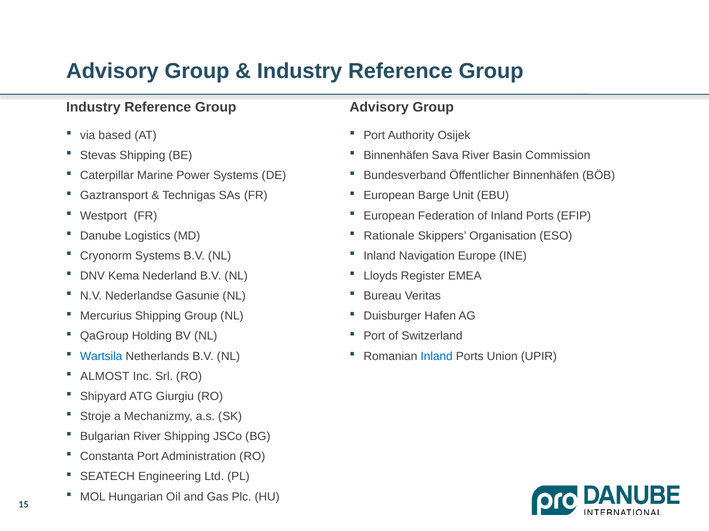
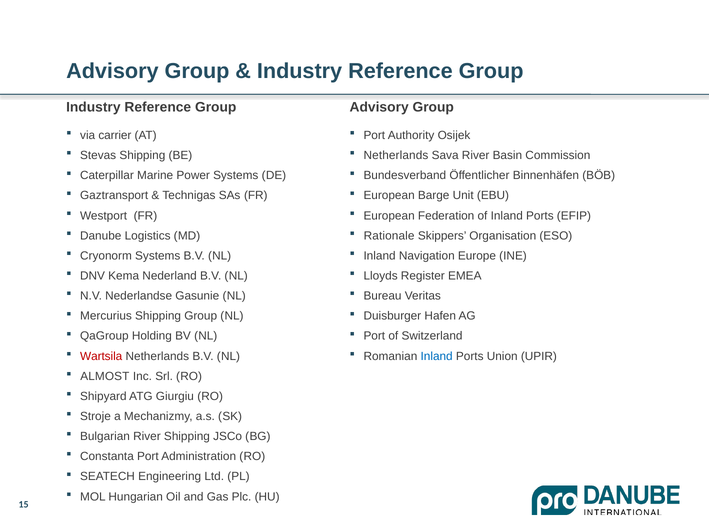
based: based -> carrier (115, 136)
Binnenhäfen: Binnenhäfen -> Netherlands (396, 156)
Wartsila colour: blue -> red (101, 357)
